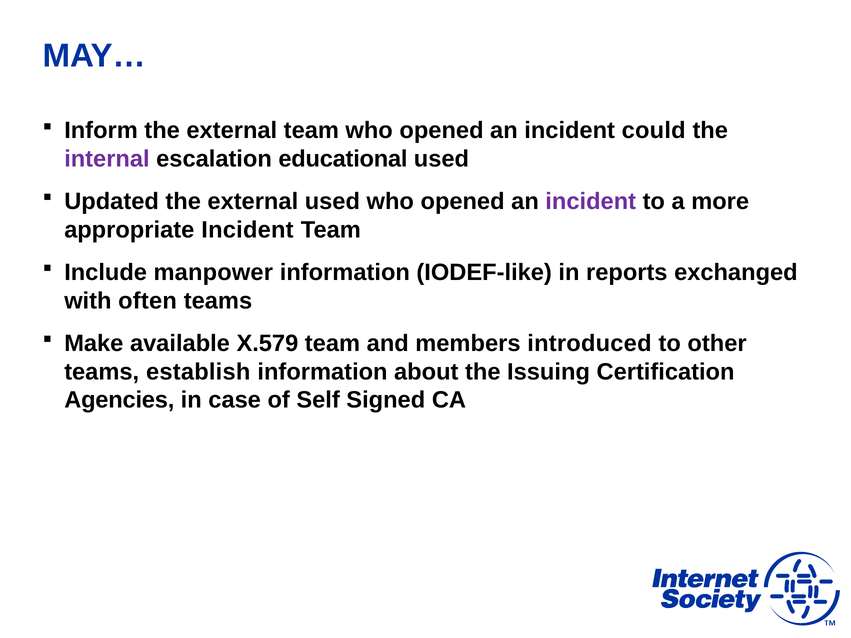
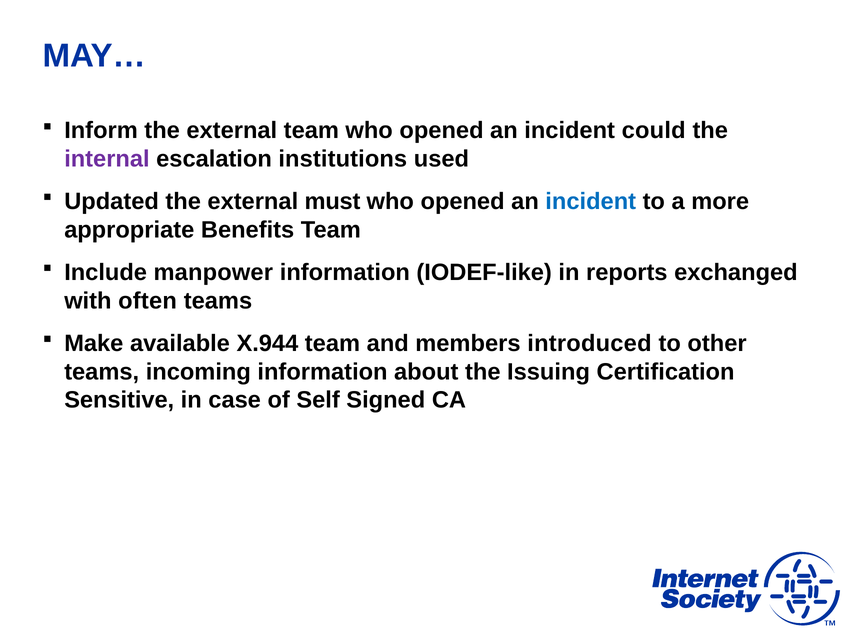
educational: educational -> institutions (343, 159)
external used: used -> must (332, 202)
incident colour: purple -> blue (591, 202)
appropriate Incident: Incident -> Benefits (248, 230)
X.579: X.579 -> X.944 (267, 344)
establish: establish -> incoming (198, 372)
Agencies: Agencies -> Sensitive (119, 400)
